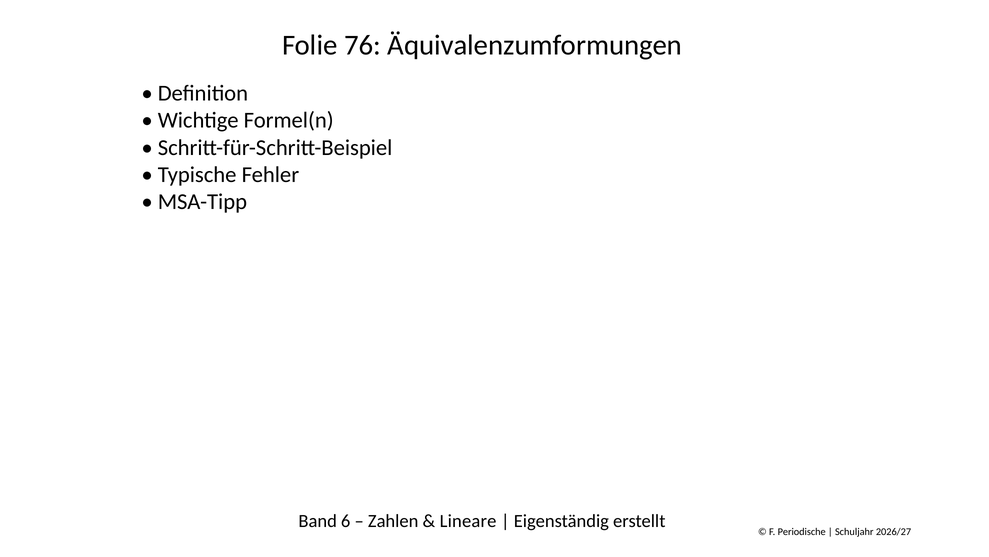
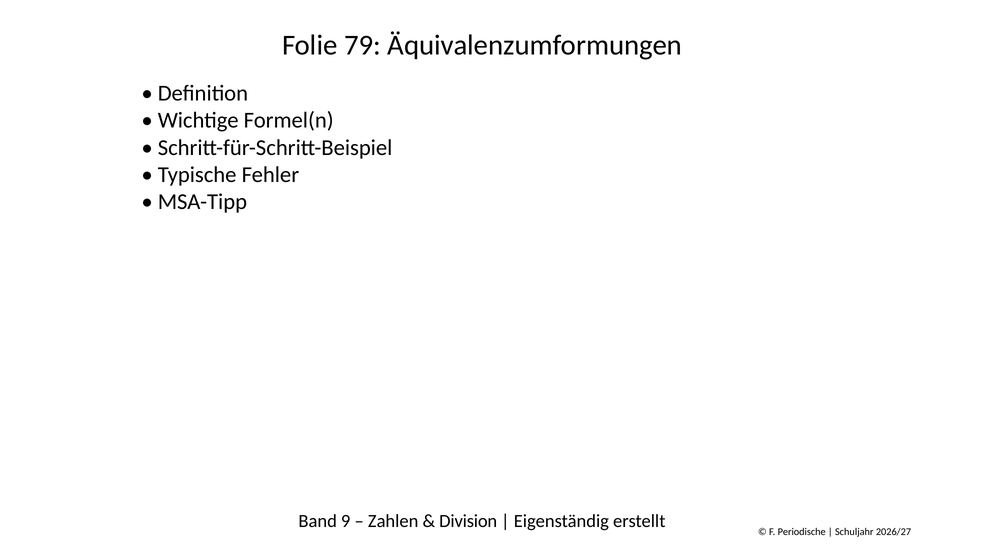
76: 76 -> 79 (363, 45)
6: 6 -> 9 (346, 521)
Lineare: Lineare -> Division (468, 521)
